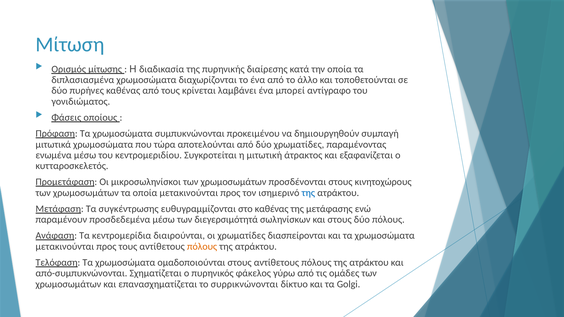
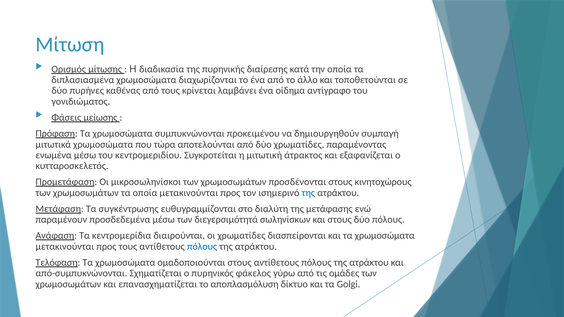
μπορεί: μπορεί -> οίδημα (290, 91)
οποίους: οποίους -> μείωσης (100, 118)
στο καθένας: καθένας -> διαλύτη (272, 209)
πόλους colour: orange -> blue (202, 247)
συρρικνώνονται: συρρικνώνονται -> αποπλασμόλυση (245, 284)
